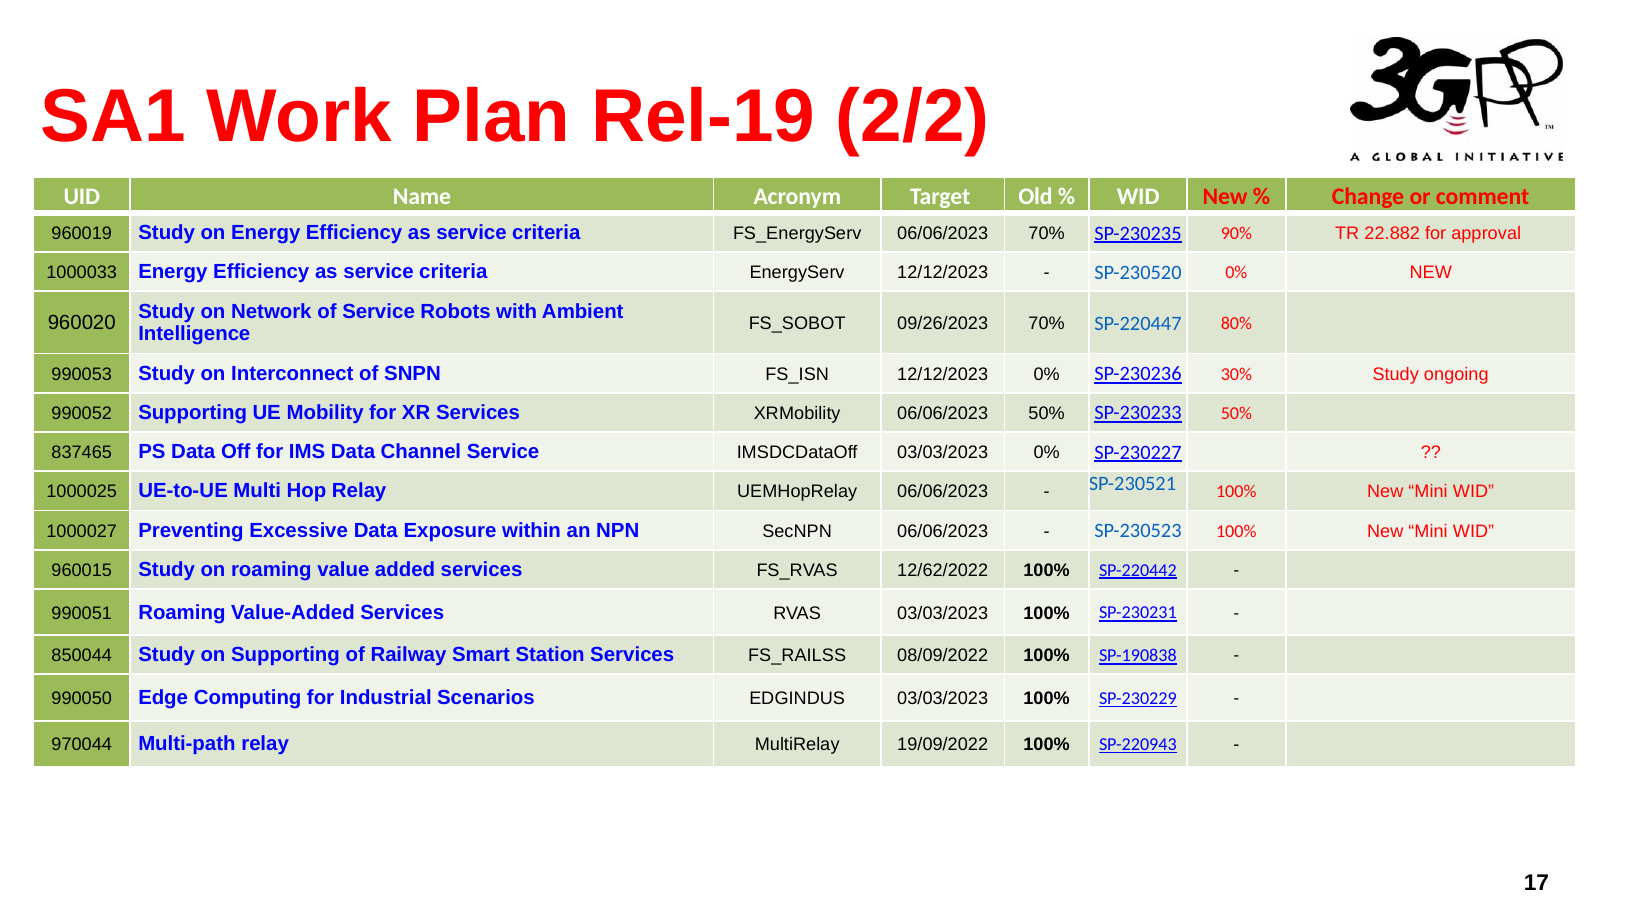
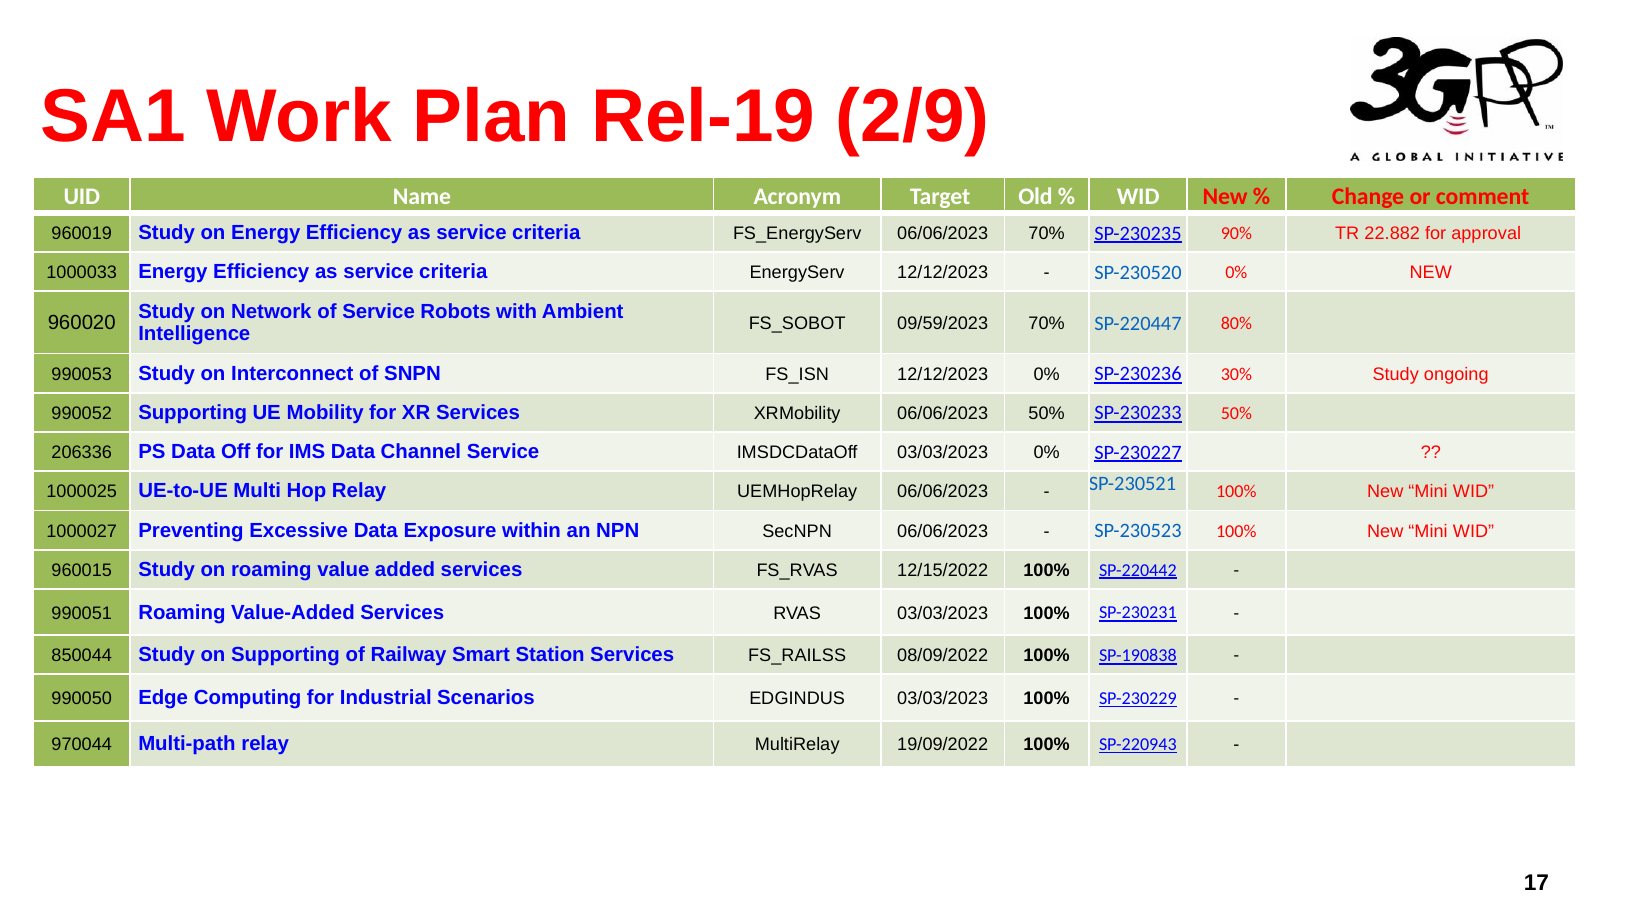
2/2: 2/2 -> 2/9 (913, 117)
09/26/2023: 09/26/2023 -> 09/59/2023 (943, 323)
837465: 837465 -> 206336 (82, 452)
12/62/2022: 12/62/2022 -> 12/15/2022 (943, 570)
